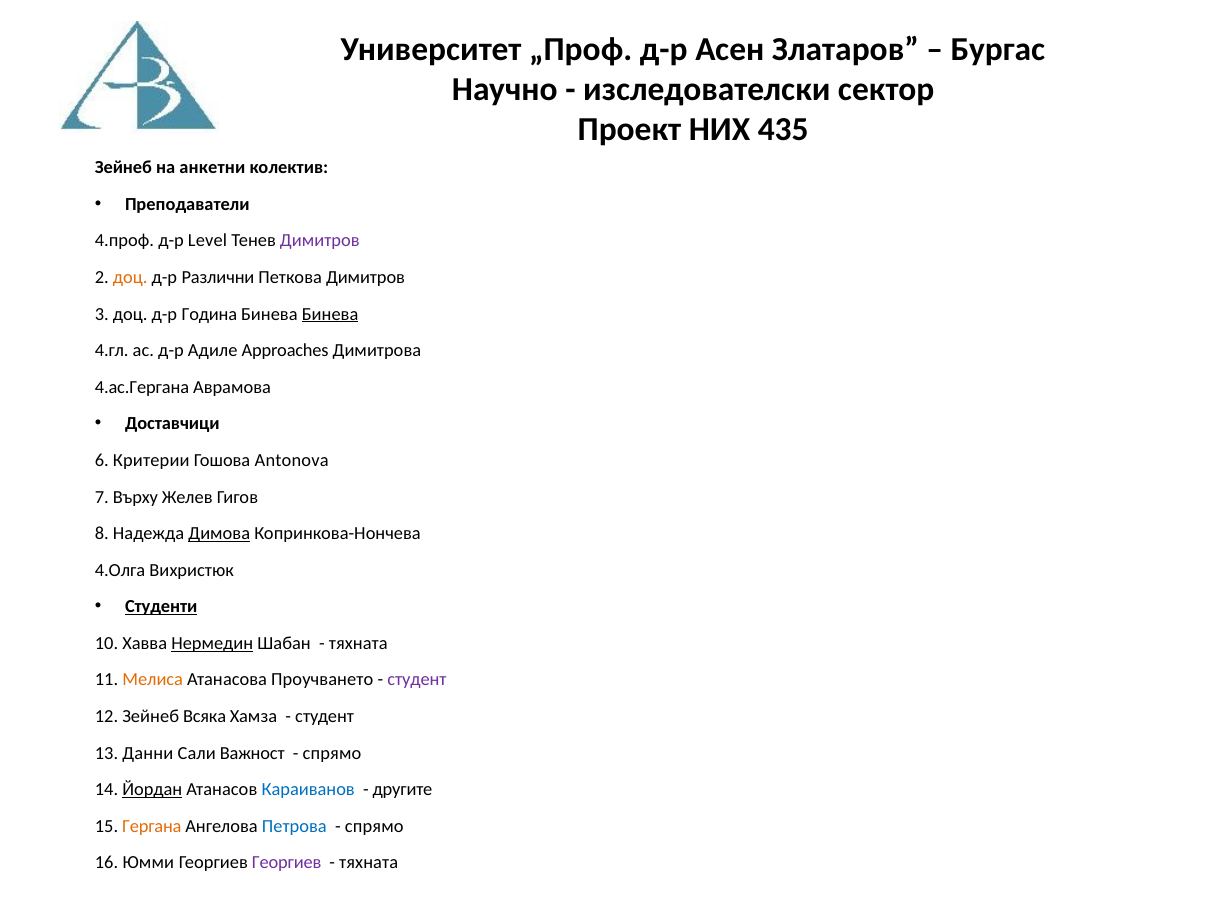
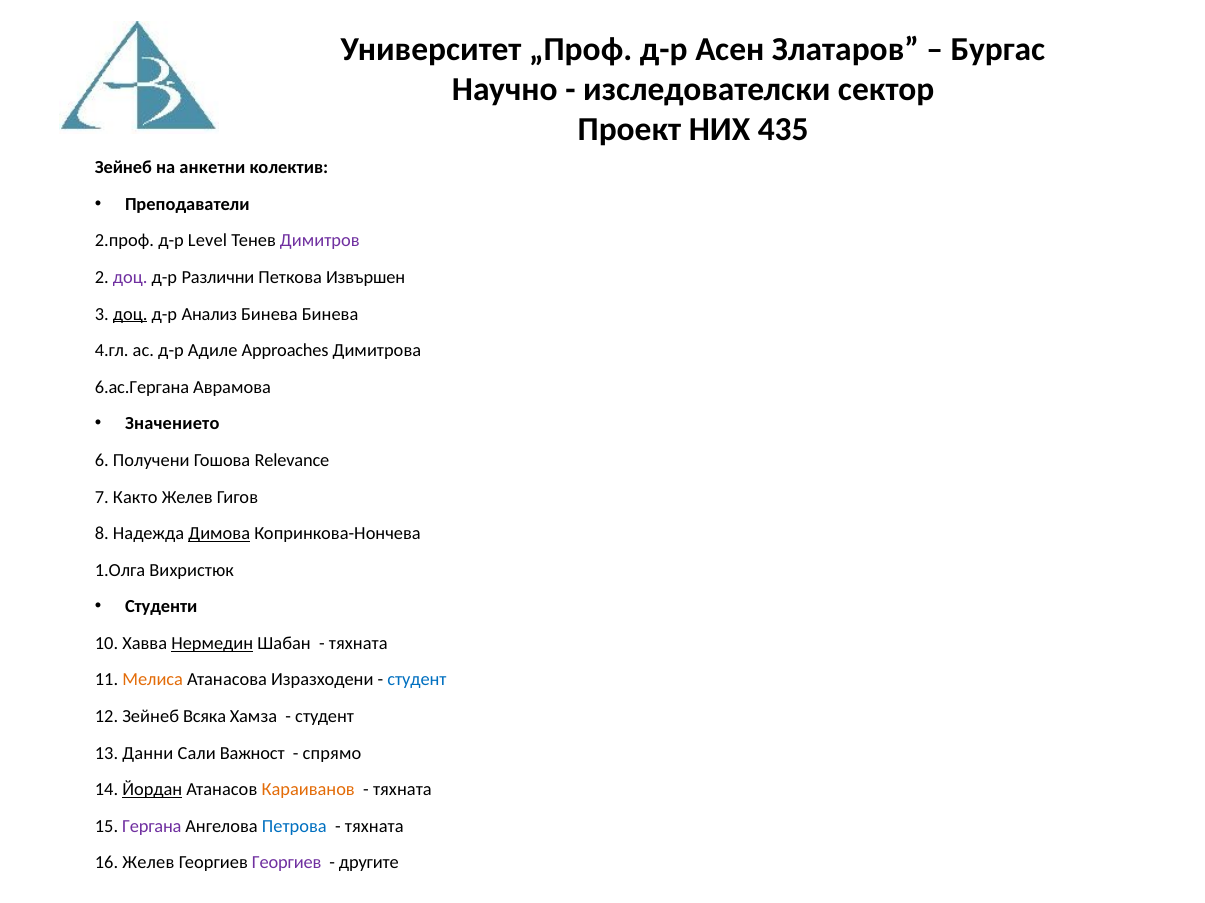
4.проф: 4.проф -> 2.проф (124, 241)
доц colour: orange -> purple (130, 278)
Петкова Димитров: Димитров -> Извършен (366, 278)
доц underline: none -> present (130, 314)
Година: Година -> Анализ (209, 314)
Бинева underline: present -> none (330, 314)
4.ас.Гергана: 4.ас.Гергана -> 6.ас.Гергана (142, 387)
Доставчици: Доставчици -> Значението (172, 424)
Критерии: Критерии -> Получени (151, 461)
Antonova: Antonova -> Relevance (292, 461)
Върху: Върху -> Както (135, 497)
4.Олга: 4.Олга -> 1.Олга (120, 571)
Студенти underline: present -> none (161, 607)
Проучването: Проучването -> Изразходени (322, 680)
студент colour: purple -> blue (417, 680)
Караиванов colour: blue -> orange (308, 790)
другите: другите -> тяхната (402, 790)
Гергана colour: orange -> purple (152, 827)
спрямо: спрямо -> тяхната (374, 827)
16 Юмми: Юмми -> Желев (148, 864)
тяхната: тяхната -> другите (369, 864)
